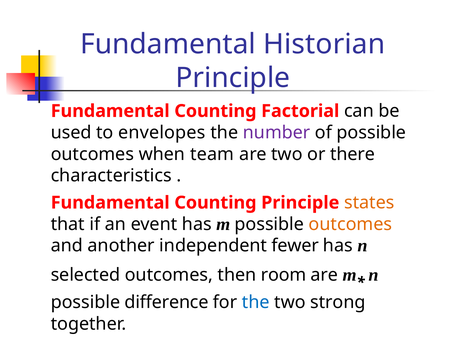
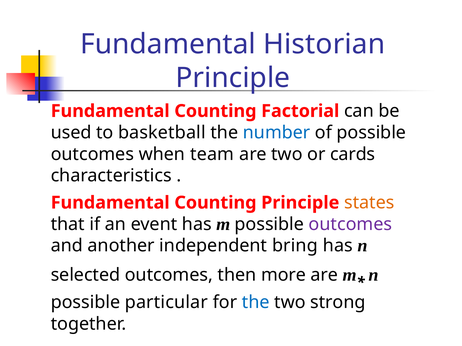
envelopes: envelopes -> basketball (162, 133)
number colour: purple -> blue (277, 133)
there: there -> cards (353, 154)
outcomes colour: orange -> purple (350, 225)
fewer: fewer -> bring (295, 246)
room: room -> more (283, 275)
difference: difference -> particular (166, 303)
